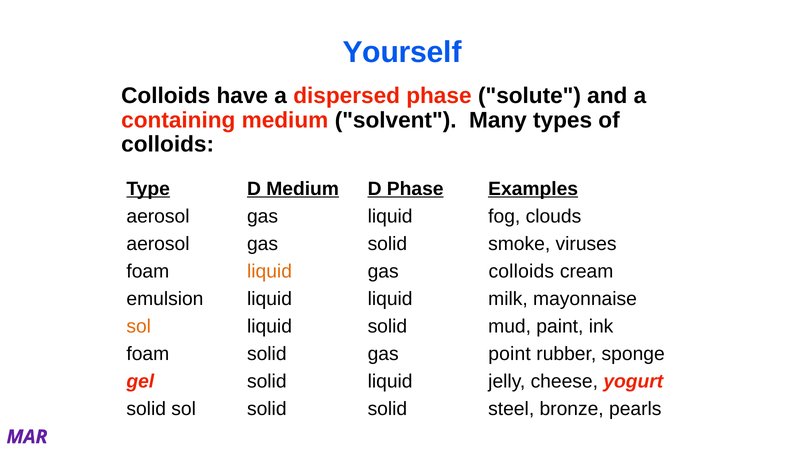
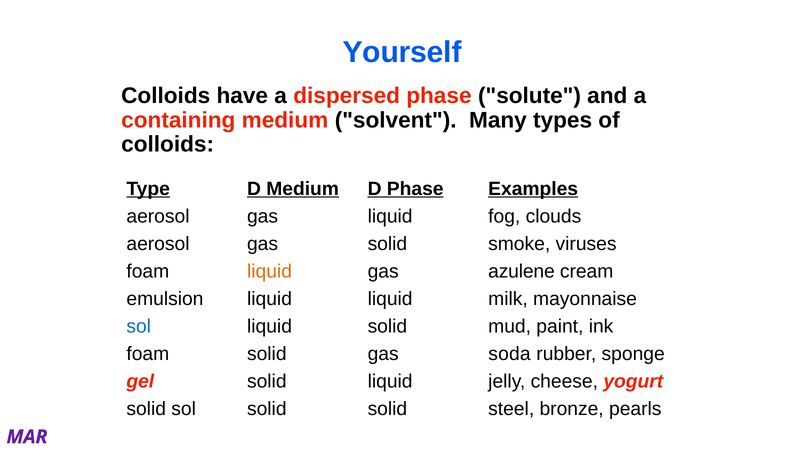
gas colloids: colloids -> azulene (521, 271)
sol colour: orange -> blue (139, 326)
point: point -> soda (510, 354)
